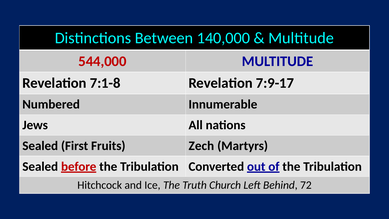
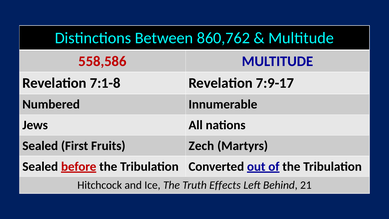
140,000: 140,000 -> 860,762 (223, 38)
544,000: 544,000 -> 558,586 (102, 61)
Church: Church -> Effects (225, 185)
72: 72 -> 21 (306, 185)
